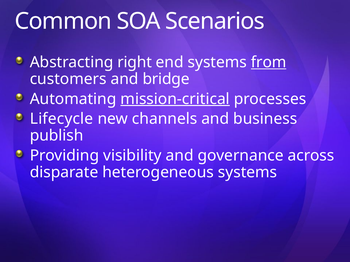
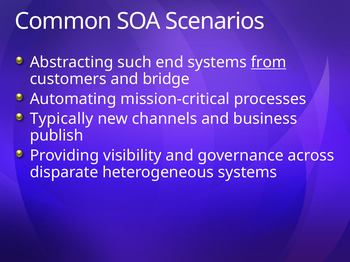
right: right -> such (135, 62)
mission-critical underline: present -> none (175, 99)
Lifecycle: Lifecycle -> Typically (62, 119)
